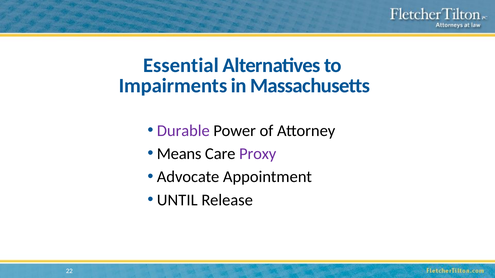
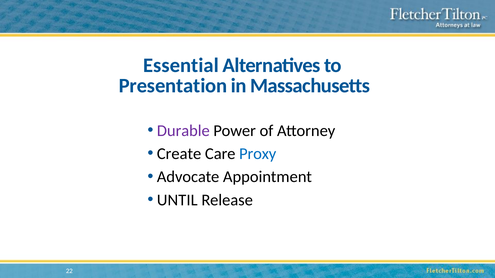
Impairments: Impairments -> Presentation (173, 86)
Means: Means -> Create (179, 154)
Proxy colour: purple -> blue (258, 154)
